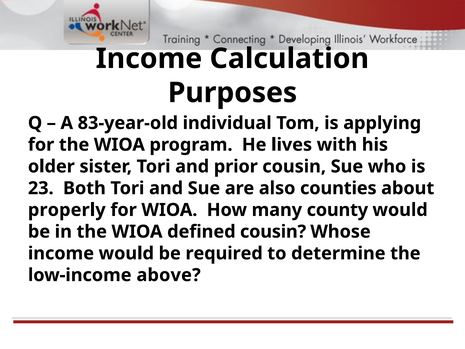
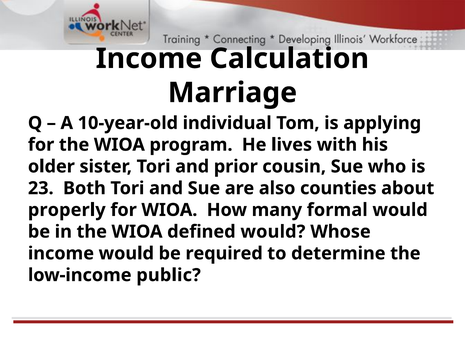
Purposes: Purposes -> Marriage (232, 93)
83-year-old: 83-year-old -> 10-year-old (128, 123)
county: county -> formal (337, 210)
defined cousin: cousin -> would (273, 232)
above: above -> public (169, 275)
